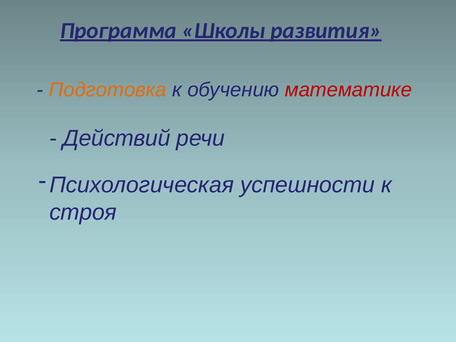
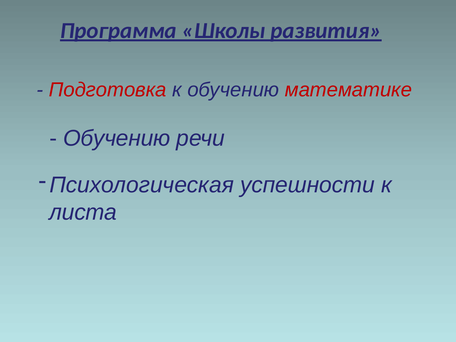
Подготовка colour: orange -> red (108, 90)
Действий: Действий -> Обучению (117, 138)
строя: строя -> листа (83, 212)
